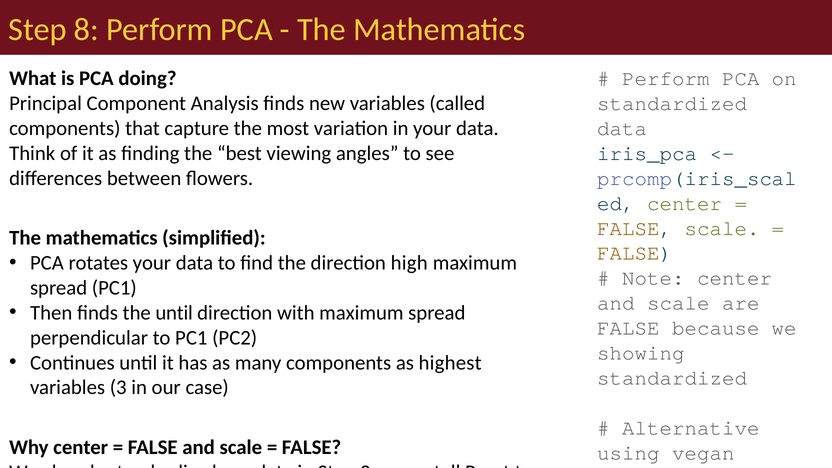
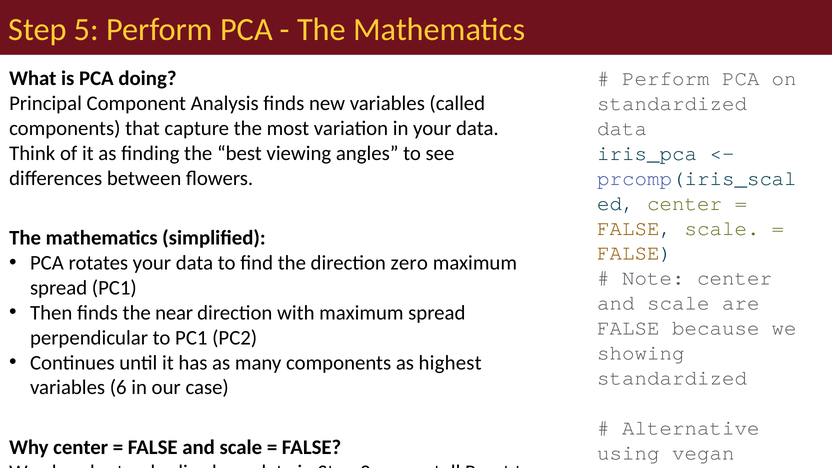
8: 8 -> 5 (86, 30)
high: high -> zero (409, 263)
the until: until -> near (174, 313)
variables 3: 3 -> 6 (118, 388)
